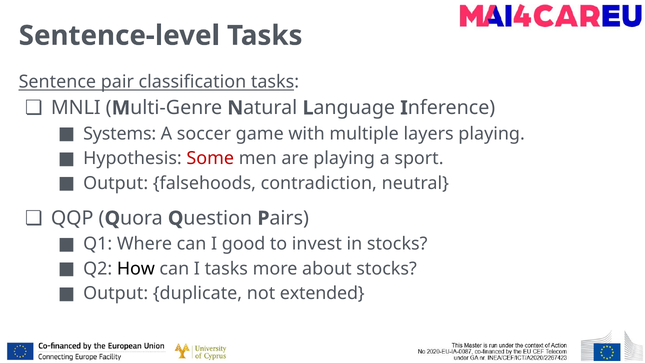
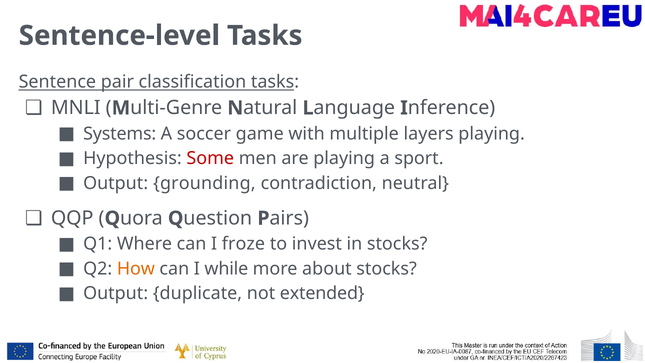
falsehoods: falsehoods -> grounding (204, 183)
good: good -> froze (243, 244)
How colour: black -> orange (136, 269)
I tasks: tasks -> while (226, 269)
